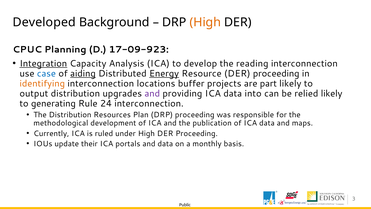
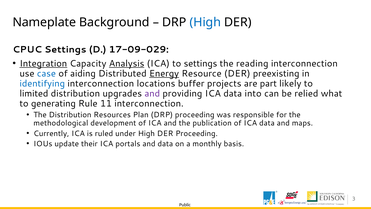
Developed: Developed -> Nameplate (44, 22)
High colour: orange -> blue (205, 22)
CPUC Planning: Planning -> Settings (65, 50)
17-09-923: 17-09-923 -> 17-09-029 (139, 50)
Analysis underline: none -> present (127, 63)
to develop: develop -> settings (200, 63)
aiding underline: present -> none (83, 73)
Resource DER proceeding: proceeding -> preexisting (276, 73)
identifying colour: orange -> blue (42, 83)
output: output -> limited (34, 93)
relied likely: likely -> what (332, 93)
24: 24 -> 11 (106, 103)
